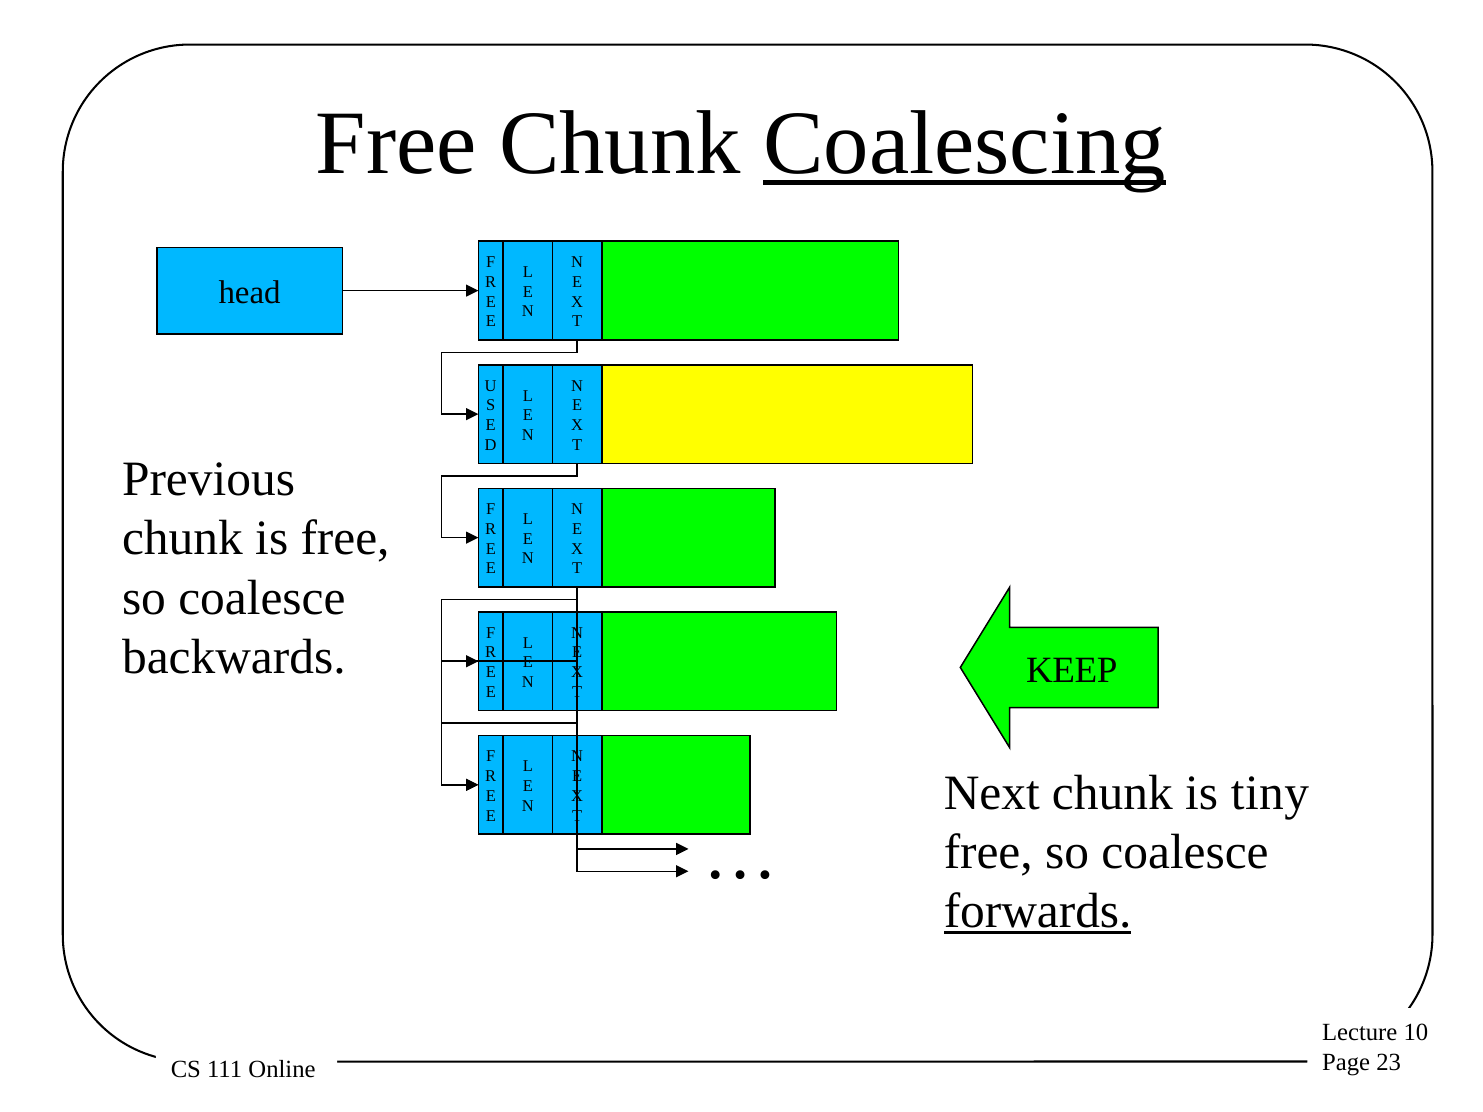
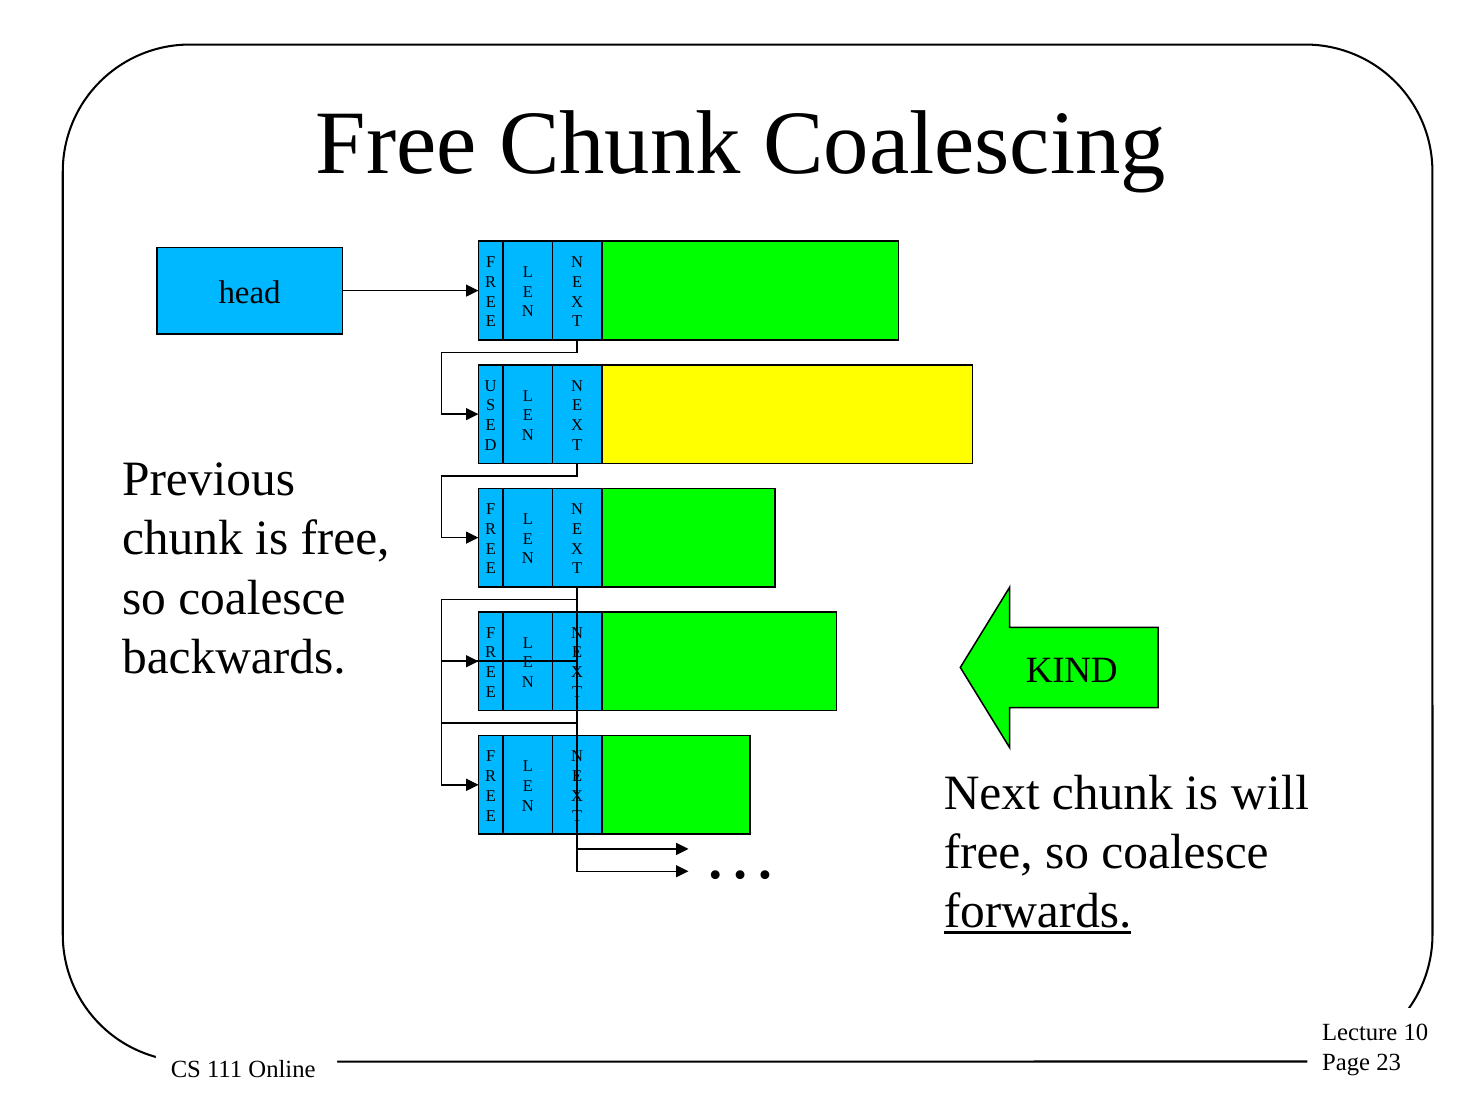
Coalescing underline: present -> none (965, 144)
KEEP: KEEP -> KIND (1072, 670)
tiny: tiny -> will (1270, 793)
